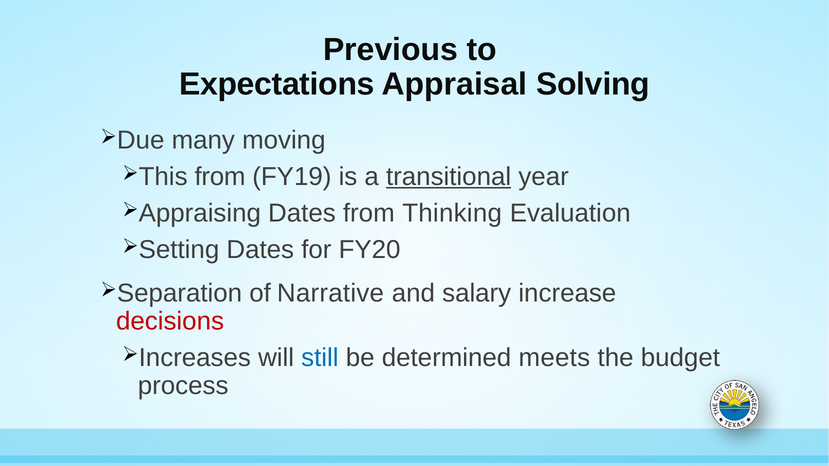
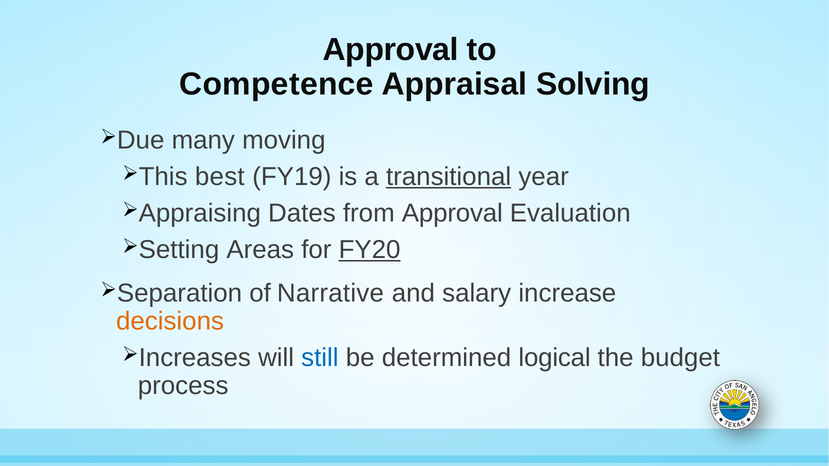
Previous: Previous -> Approval (391, 50)
Expectations: Expectations -> Competence (277, 84)
from: from -> best (220, 177)
from Thinking: Thinking -> Approval (452, 213)
Dates: Dates -> Areas (260, 250)
FY20 underline: none -> present (370, 250)
decisions colour: red -> orange (170, 321)
meets: meets -> logical (555, 358)
